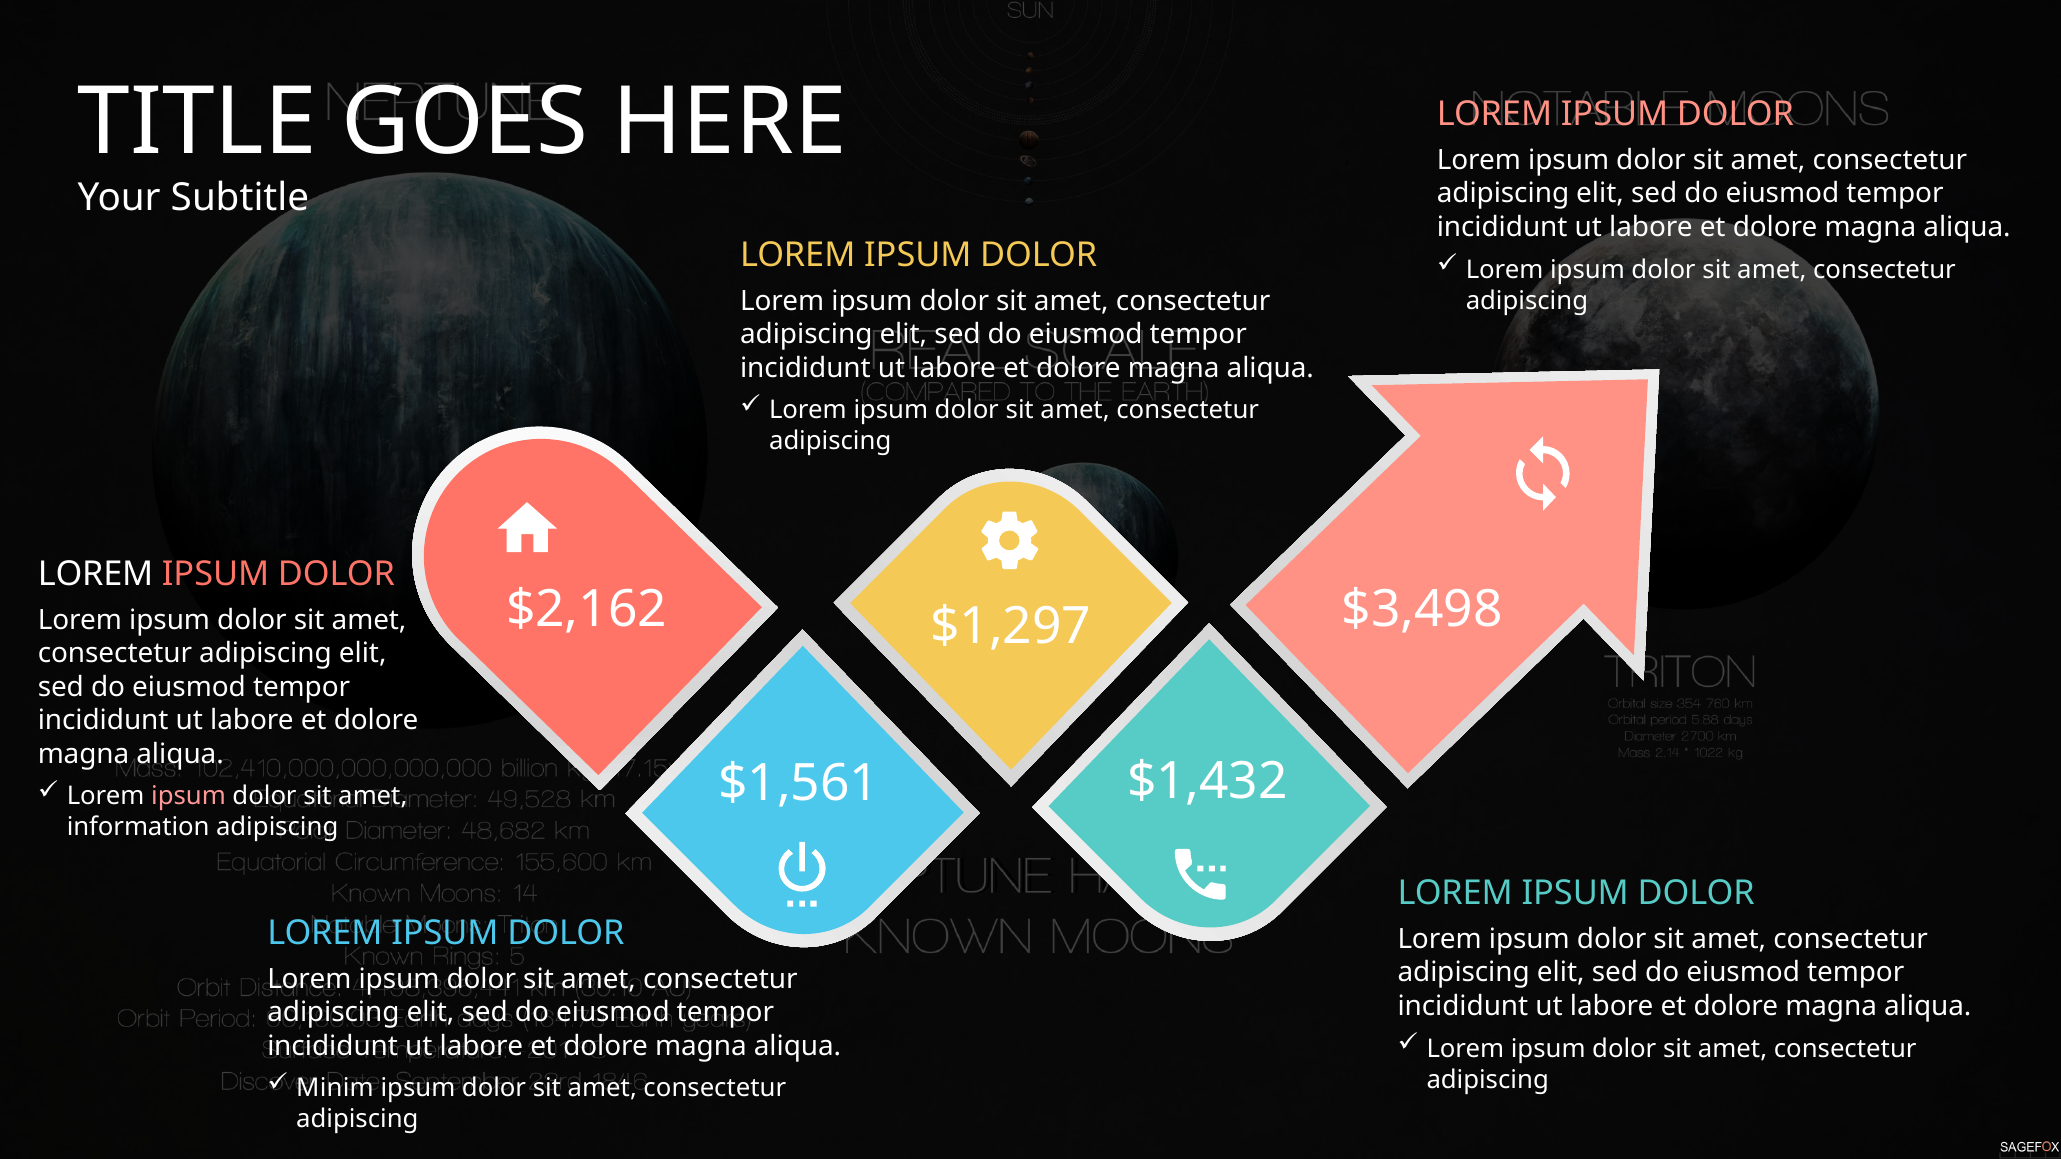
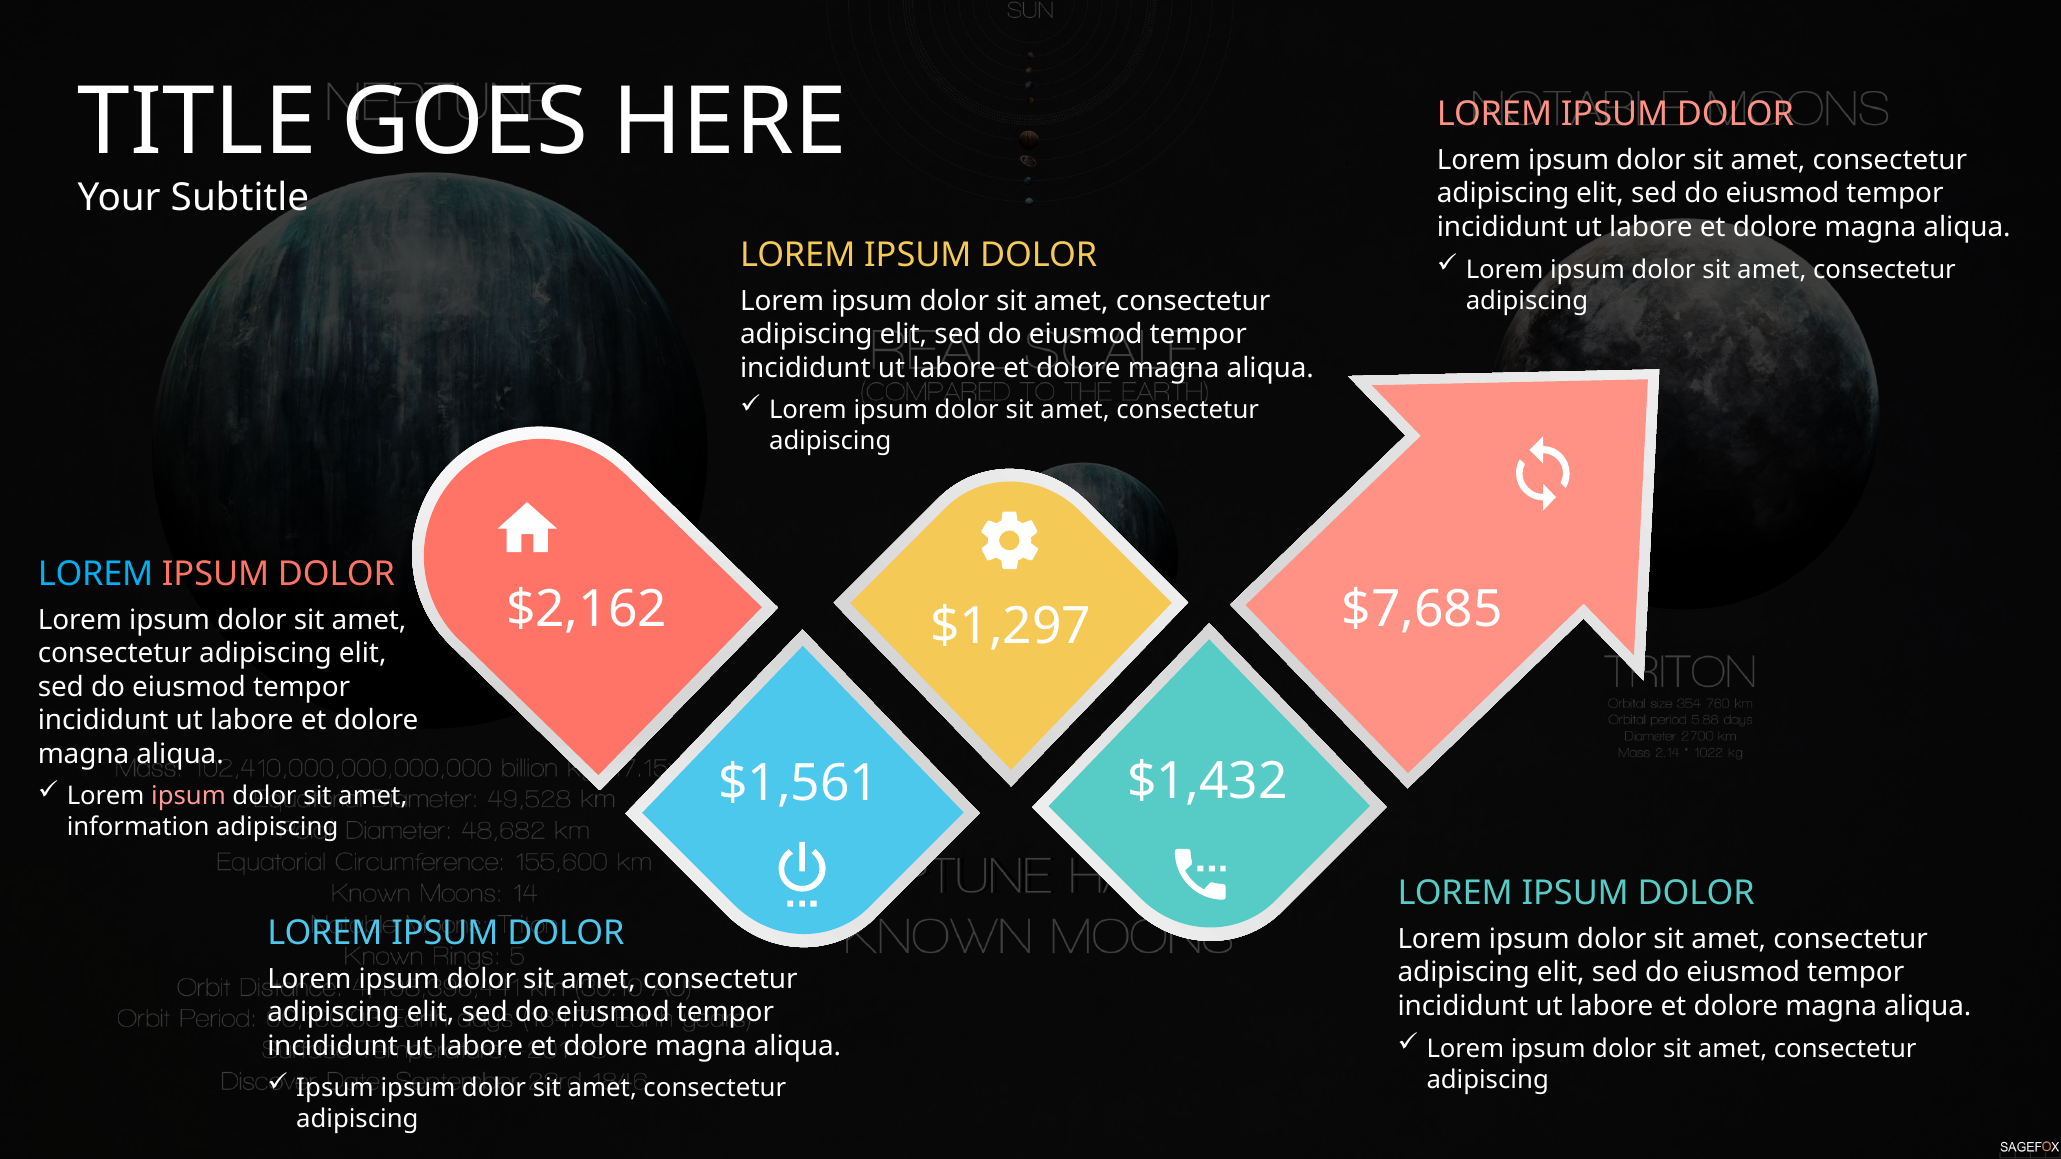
LOREM colour: white -> light blue (96, 574)
$3,498: $3,498 -> $7,685 (1422, 609)
Minim: Minim -> Ipsum (335, 1089)
